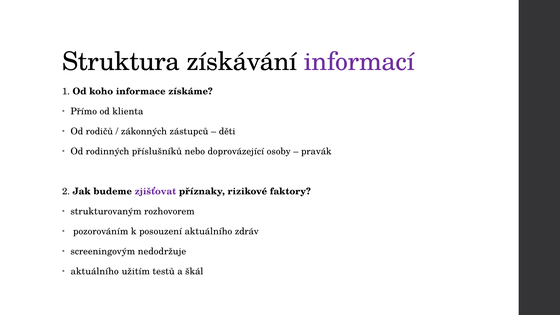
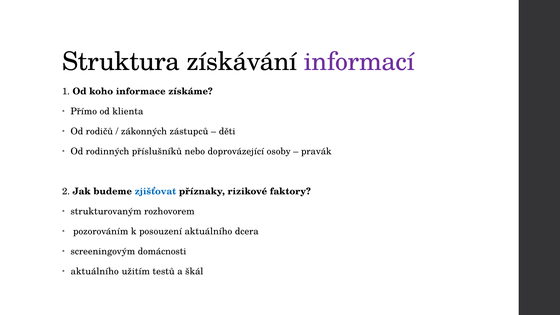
zjišťovat colour: purple -> blue (155, 191)
zdráv: zdráv -> dcera (247, 231)
nedodržuje: nedodržuje -> domácnosti (162, 251)
